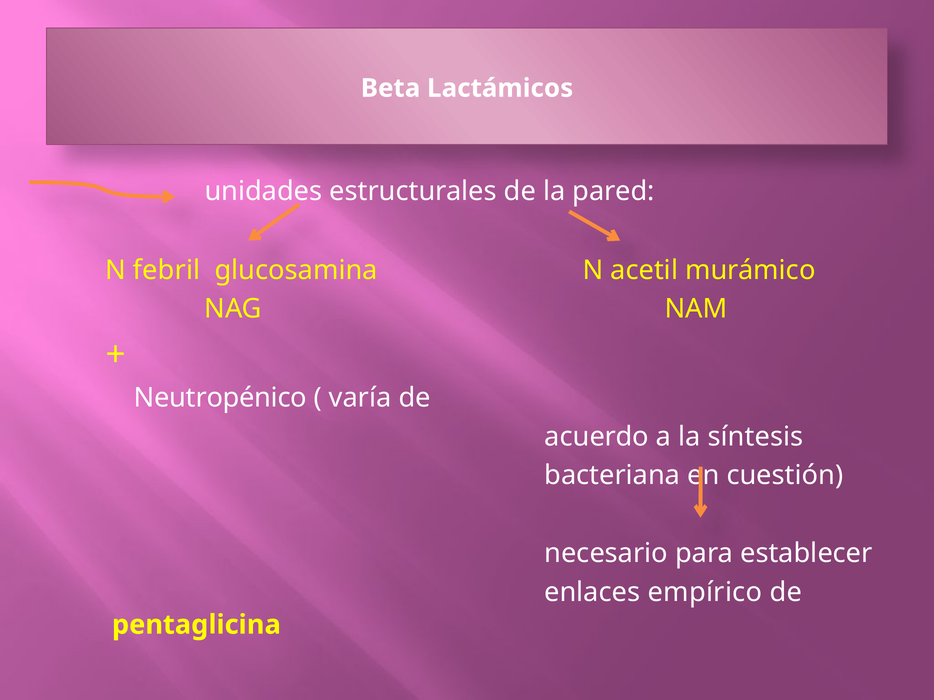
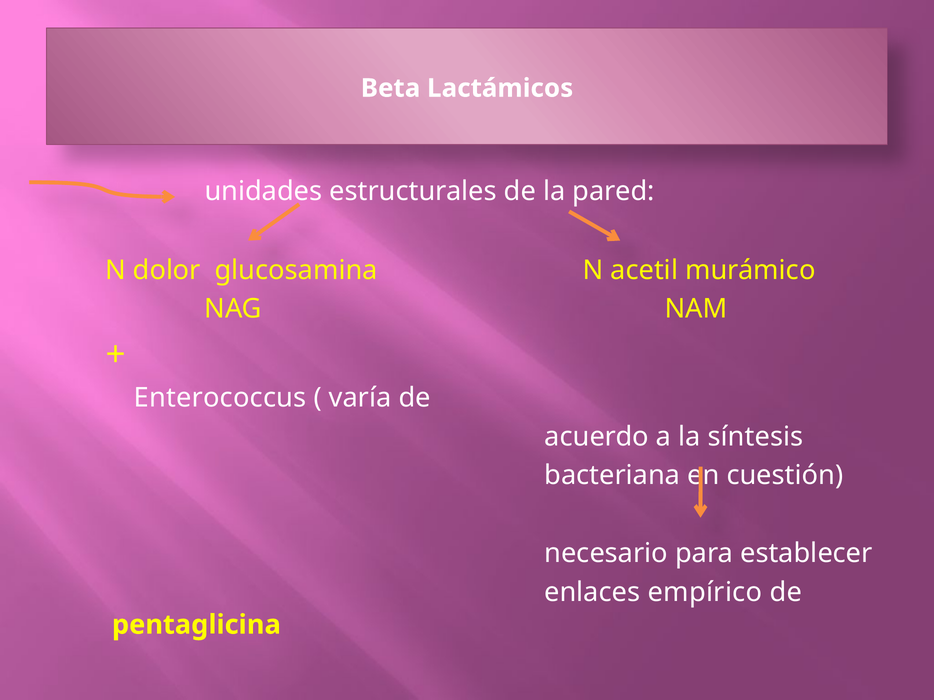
febril: febril -> dolor (167, 270)
Neutropénico: Neutropénico -> Enterococcus (220, 398)
